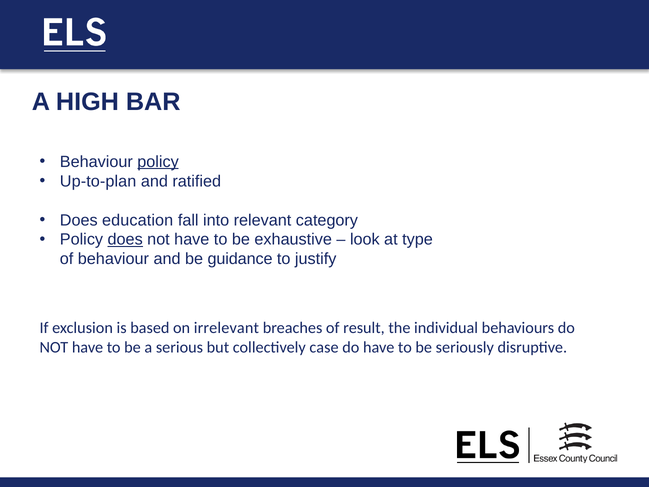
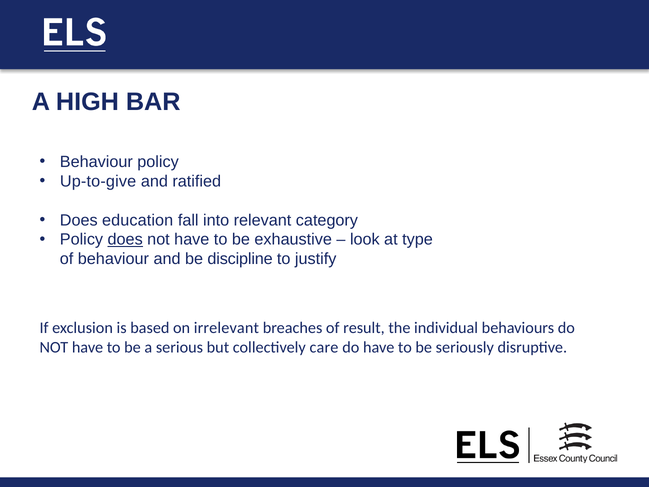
policy underline: present -> none (158, 162)
Up-to-plan: Up-to-plan -> Up-to-give (98, 181)
guidance: guidance -> discipline (240, 259)
case: case -> care (324, 347)
